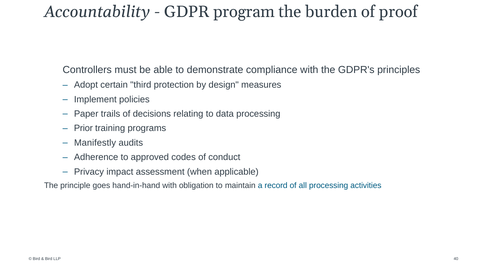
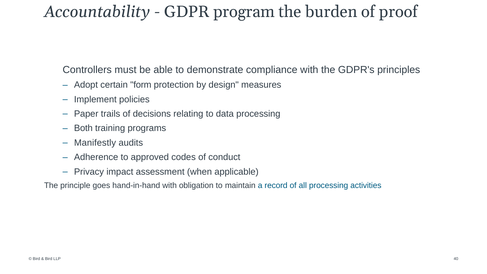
third: third -> form (141, 85)
Prior: Prior -> Both (83, 128)
